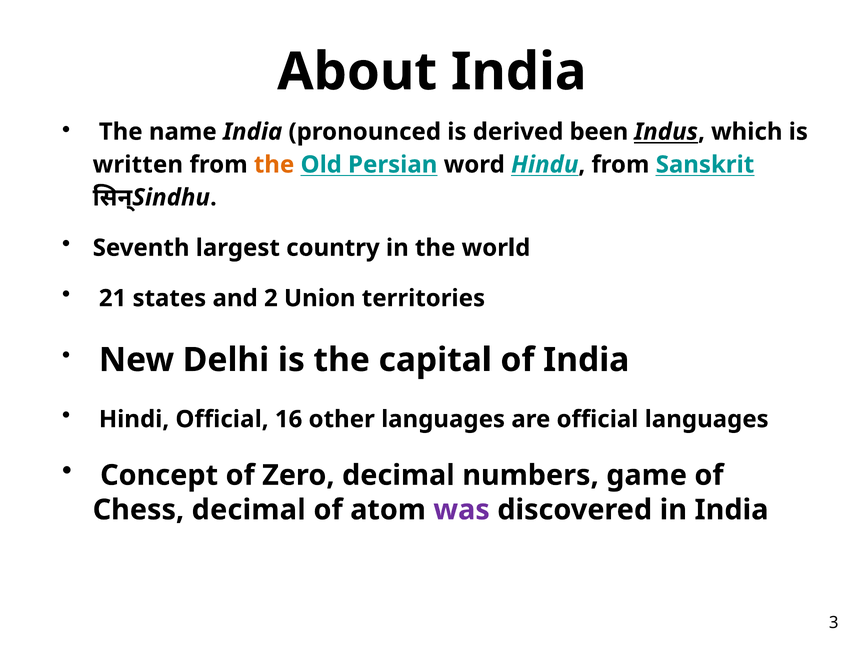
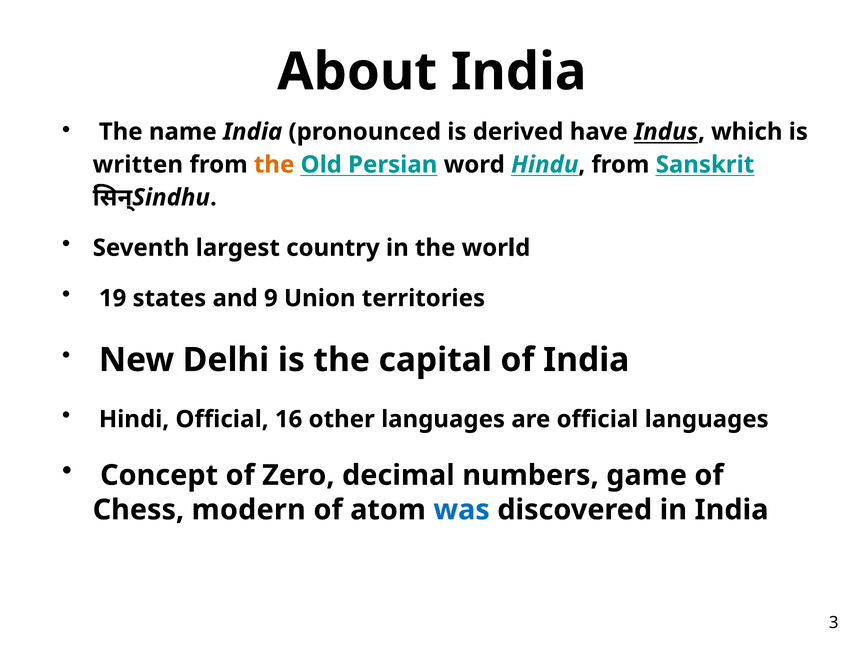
been: been -> have (599, 132)
21: 21 -> 19 (113, 298)
2: 2 -> 9 (271, 298)
Chess decimal: decimal -> modern (249, 510)
was colour: purple -> blue (462, 510)
